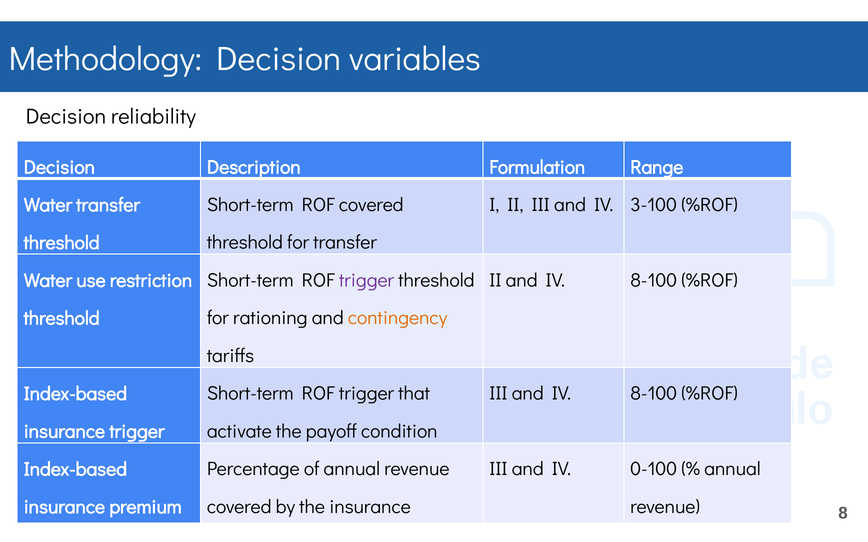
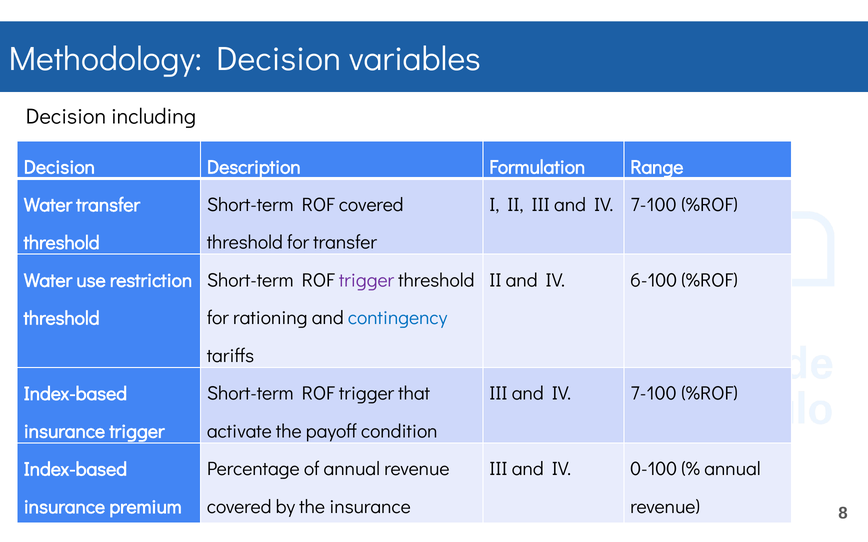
reliability: reliability -> including (154, 117)
3-100: 3-100 -> 7-100 (654, 205)
II and IV 8-100: 8-100 -> 6-100 (654, 281)
contingency colour: orange -> blue (398, 318)
8-100: 8-100 -> 7-100 (654, 394)
